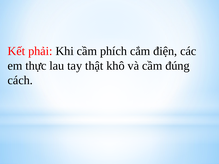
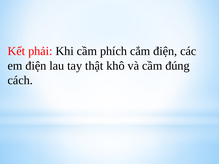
em thực: thực -> điện (36, 66)
